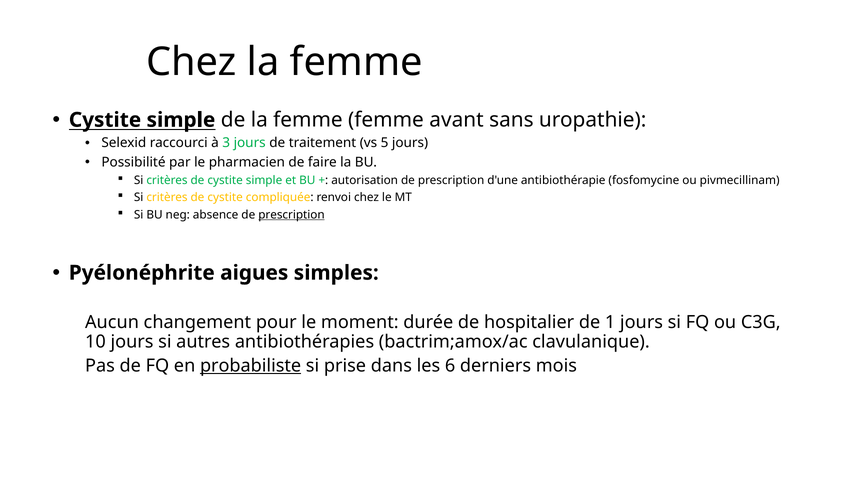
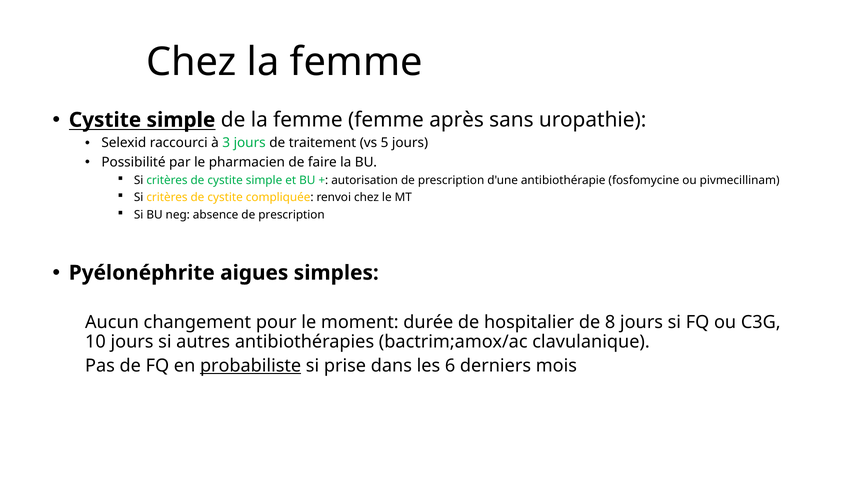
avant: avant -> après (457, 120)
prescription underline: present -> none (291, 215)
1: 1 -> 8 (610, 323)
